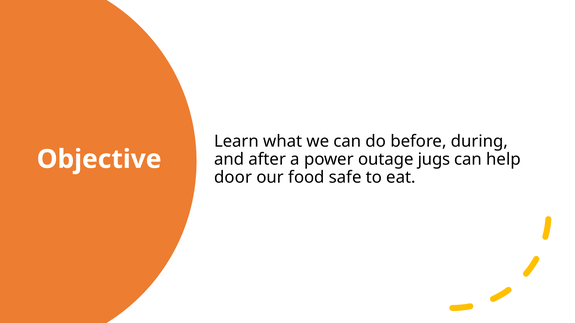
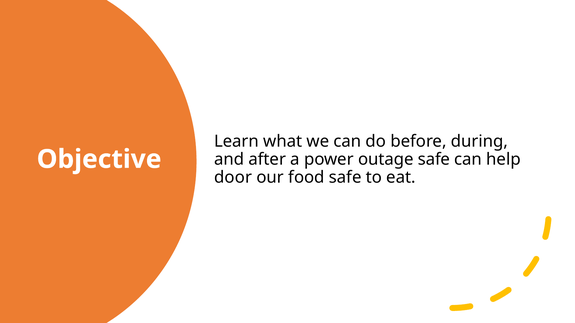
outage jugs: jugs -> safe (434, 159)
